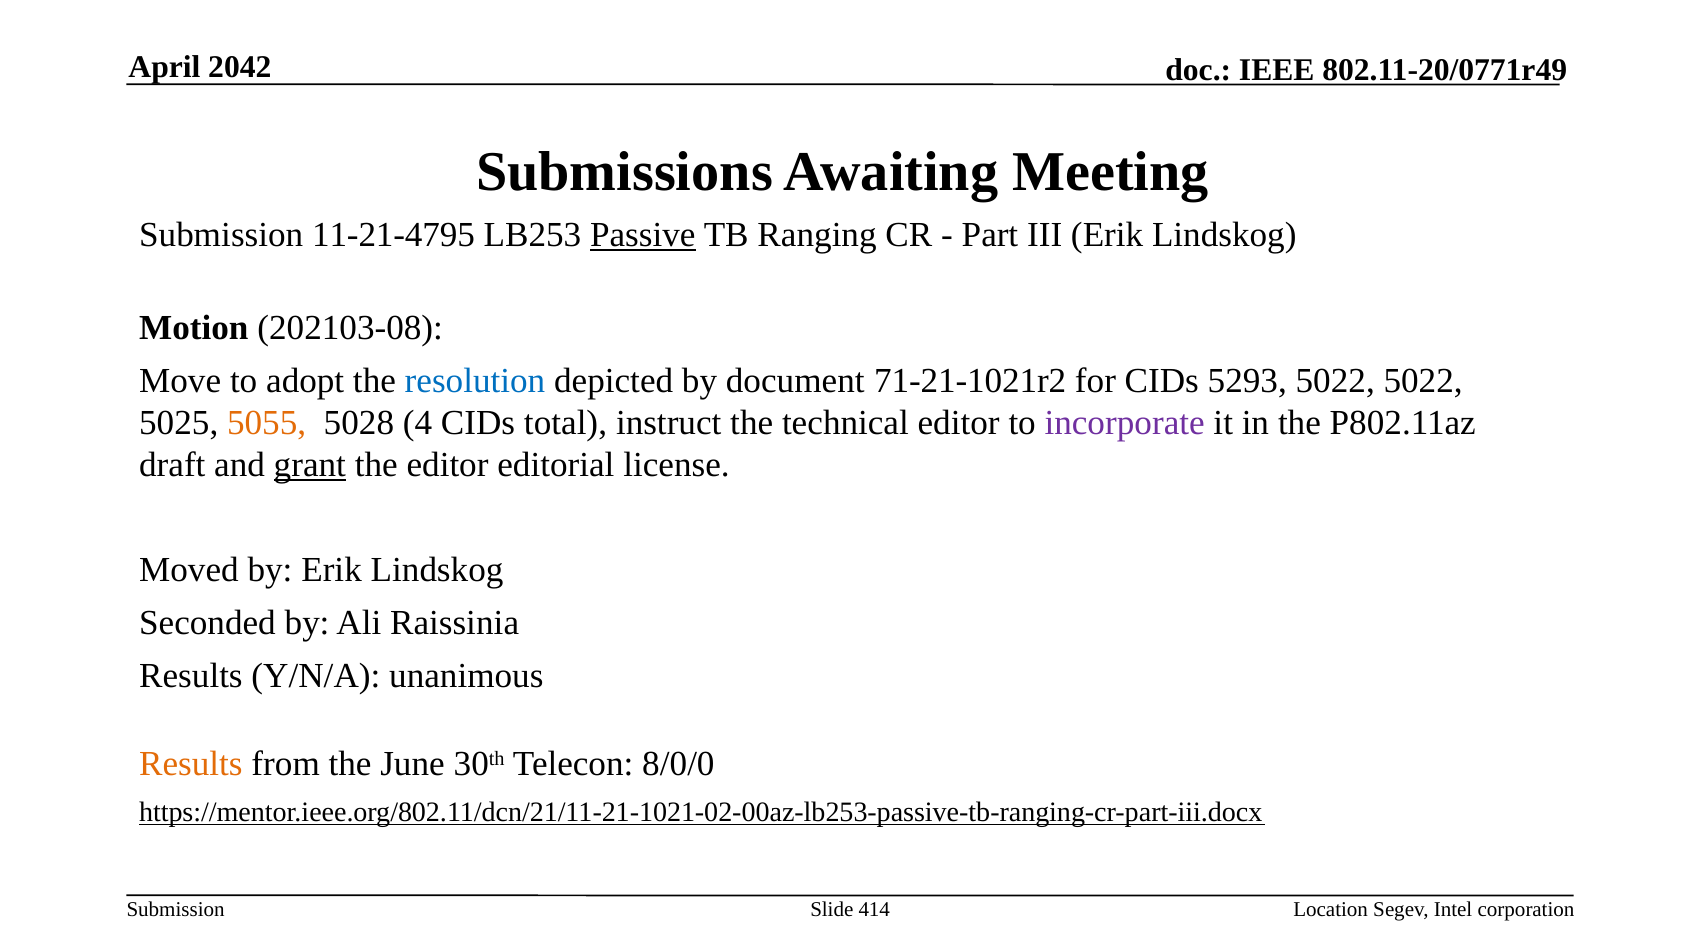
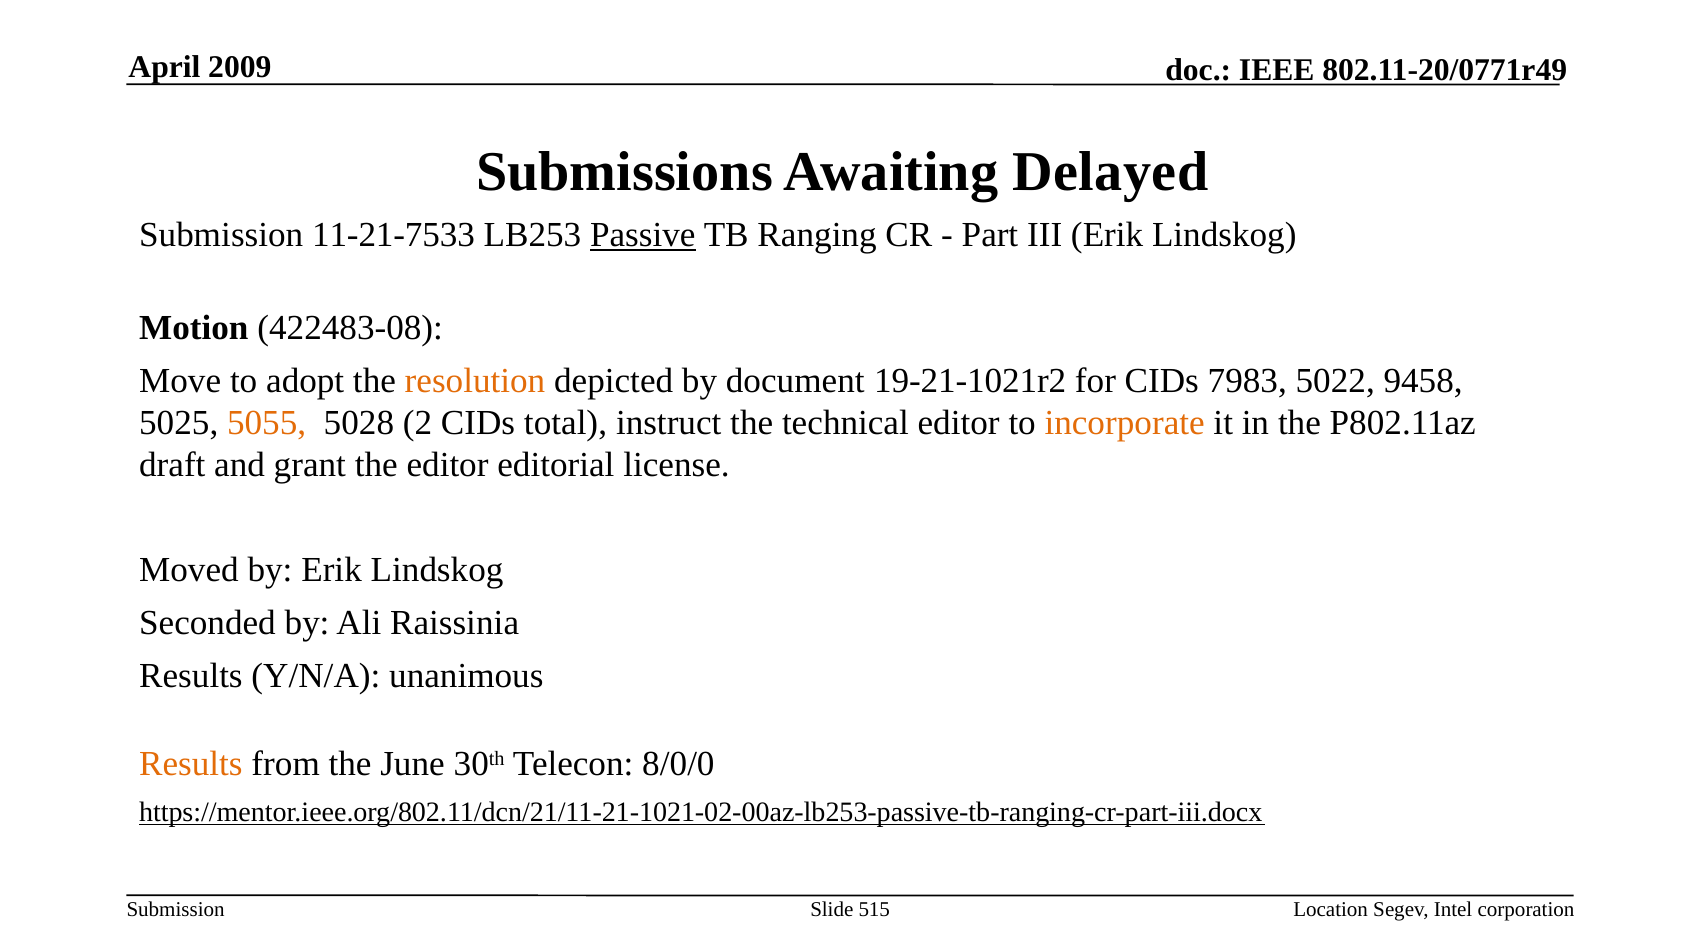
2042: 2042 -> 2009 (240, 67)
Meeting: Meeting -> Delayed (1110, 172)
11-21-4795: 11-21-4795 -> 11-21-7533 (393, 235)
202103-08: 202103-08 -> 422483-08 (350, 328)
resolution colour: blue -> orange (475, 381)
71-21-1021r2: 71-21-1021r2 -> 19-21-1021r2 (970, 381)
5293: 5293 -> 7983 (1247, 381)
5022 5022: 5022 -> 9458 (1423, 381)
4: 4 -> 2 (417, 423)
incorporate colour: purple -> orange (1125, 423)
grant underline: present -> none (310, 465)
414: 414 -> 515 (874, 910)
